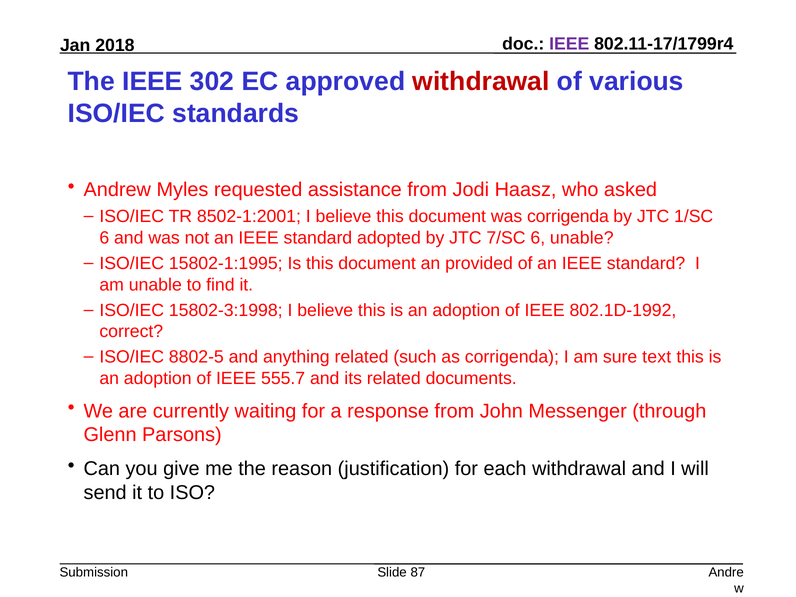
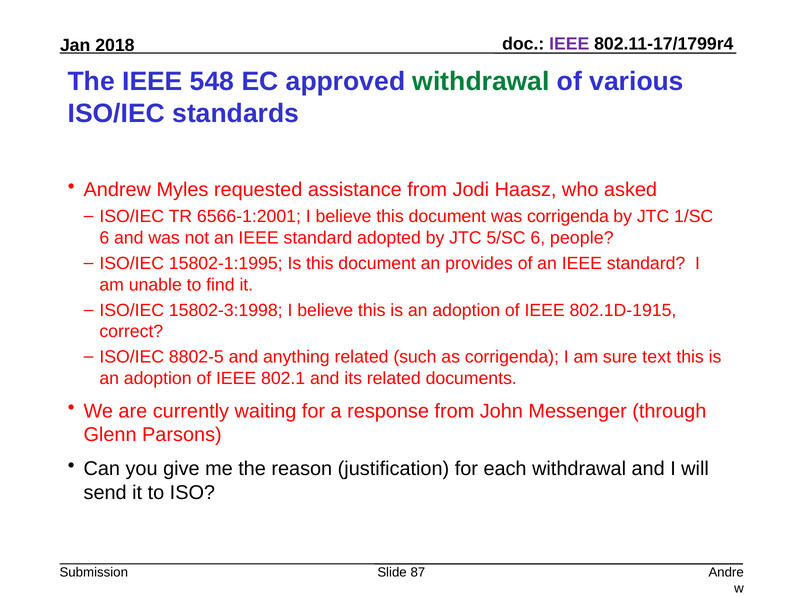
302: 302 -> 548 (212, 81)
withdrawal colour: red -> green (481, 81)
8502-1:2001: 8502-1:2001 -> 6566-1:2001 (249, 217)
7/SC: 7/SC -> 5/SC (506, 238)
6 unable: unable -> people (582, 238)
provided: provided -> provides (479, 263)
802.1D-1992: 802.1D-1992 -> 802.1D-1915 (623, 310)
555.7: 555.7 -> 802.1 (283, 378)
